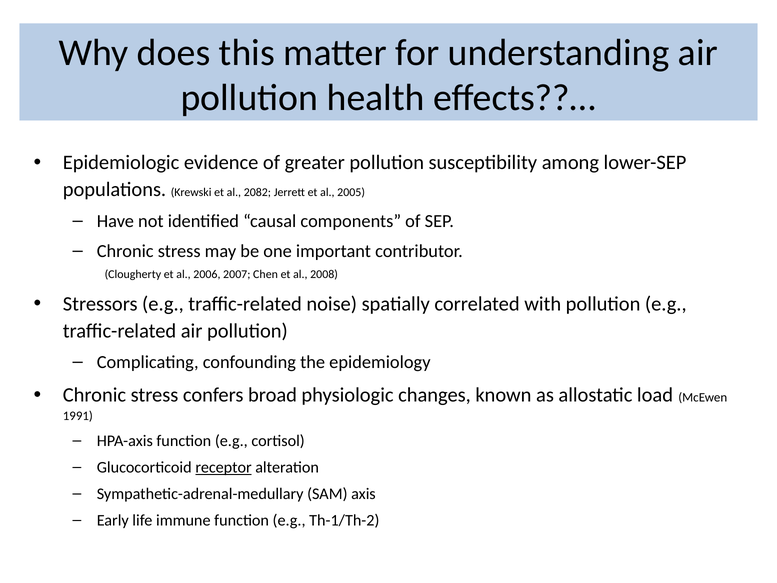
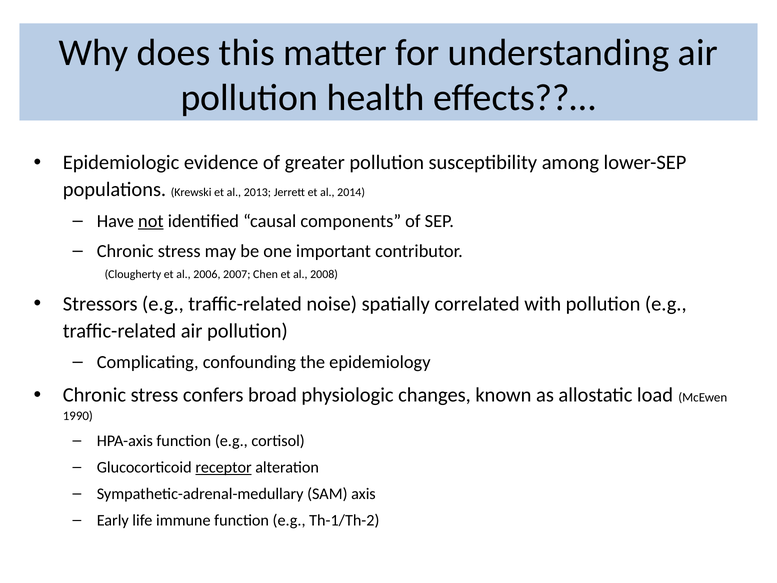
2082: 2082 -> 2013 (257, 192)
2005: 2005 -> 2014 (351, 192)
not underline: none -> present (151, 221)
1991: 1991 -> 1990 (78, 416)
